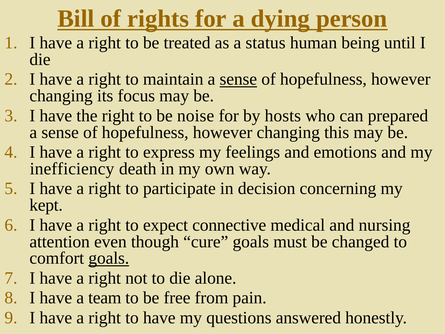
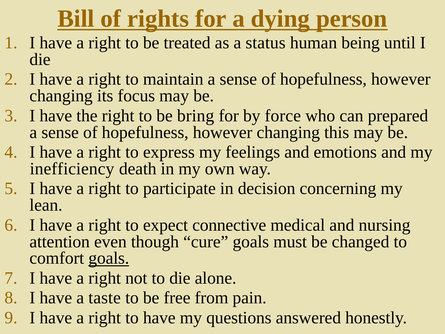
sense underline: present -> none (238, 79)
noise: noise -> bring (196, 116)
hosts: hosts -> force (283, 116)
kept: kept -> lean (46, 205)
team: team -> taste (105, 298)
